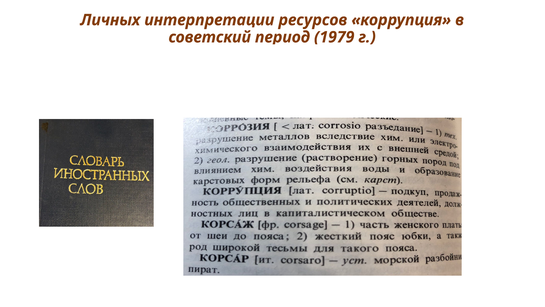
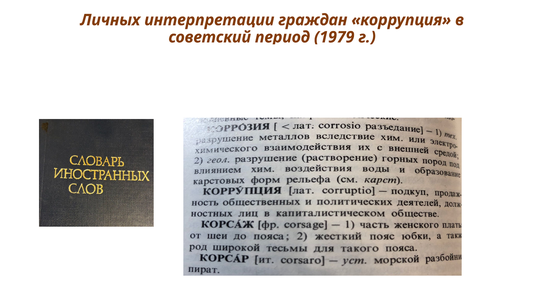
ресурсов: ресурсов -> граждан (313, 20)
